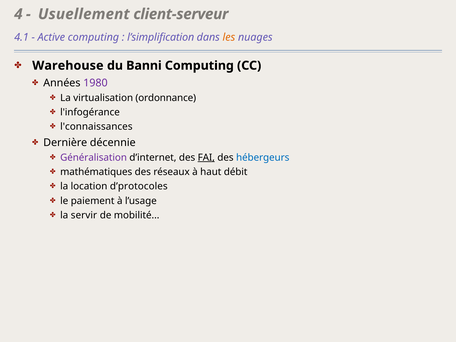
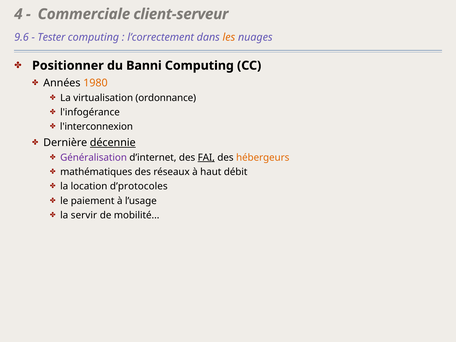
Usuellement: Usuellement -> Commerciale (84, 14)
4.1: 4.1 -> 9.6 (22, 37)
Active: Active -> Tester (51, 37)
l’simplification: l’simplification -> l’correctement (161, 37)
Warehouse: Warehouse -> Positionner (68, 66)
1980 colour: purple -> orange (95, 83)
l'connaissances: l'connaissances -> l'interconnexion (96, 127)
décennie underline: none -> present (113, 143)
hébergeurs colour: blue -> orange (263, 157)
